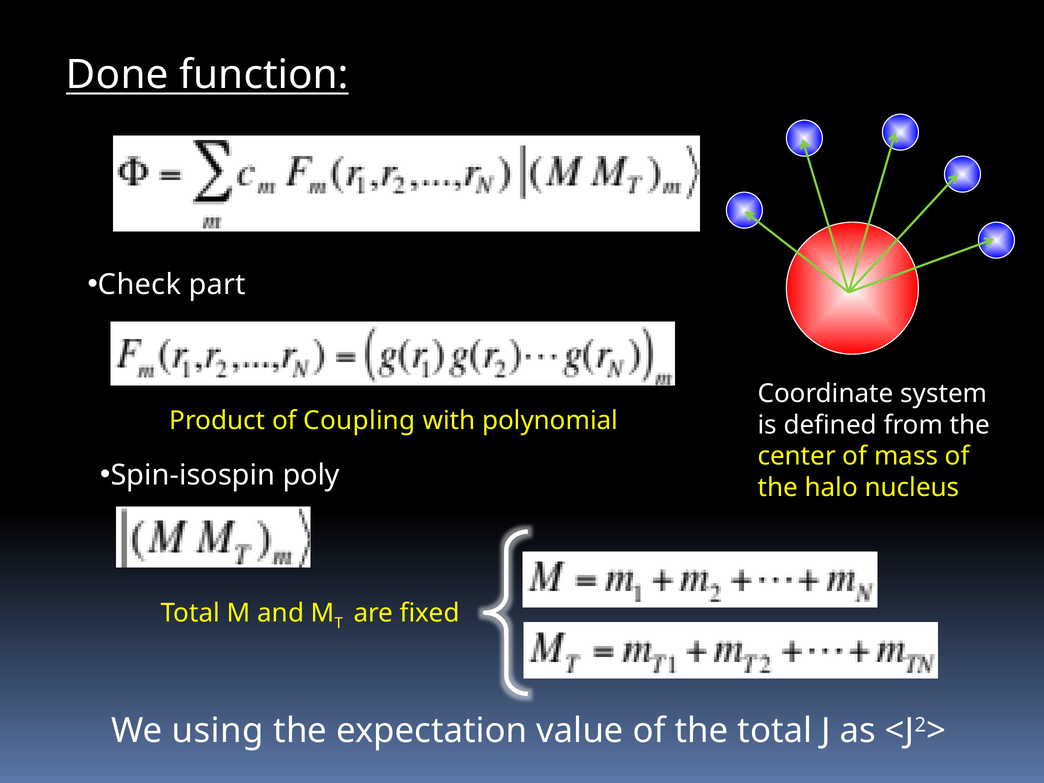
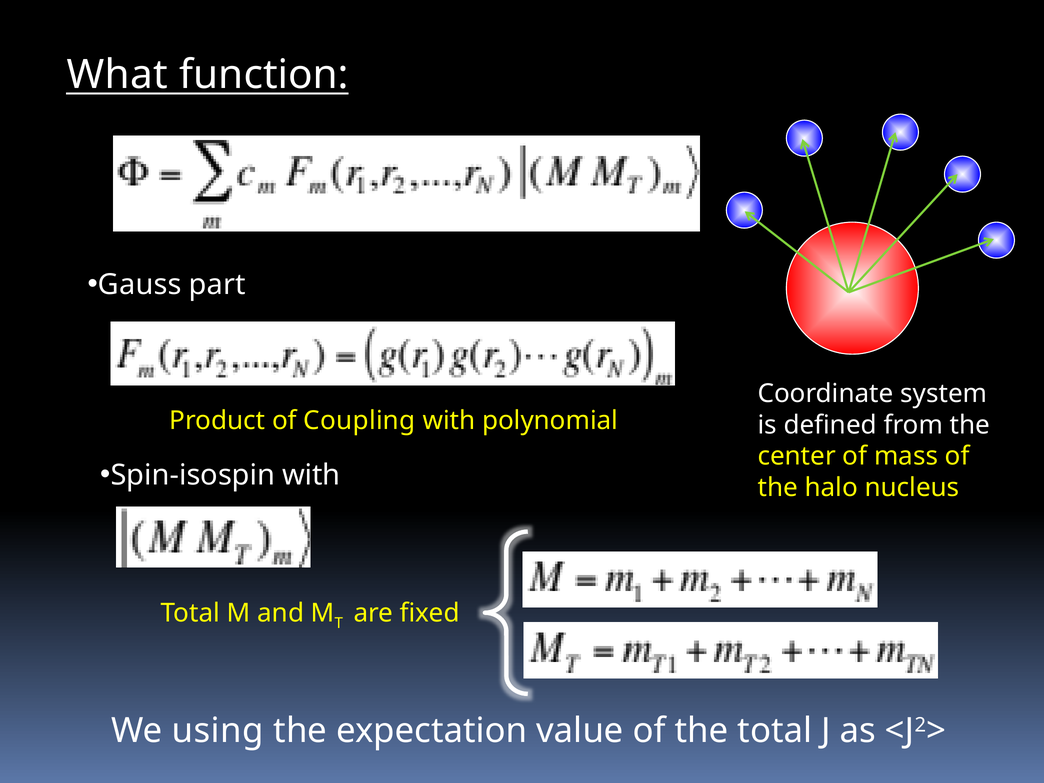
Done: Done -> What (117, 75)
Check: Check -> Gauss (140, 285)
Spin-isospin poly: poly -> with (311, 475)
